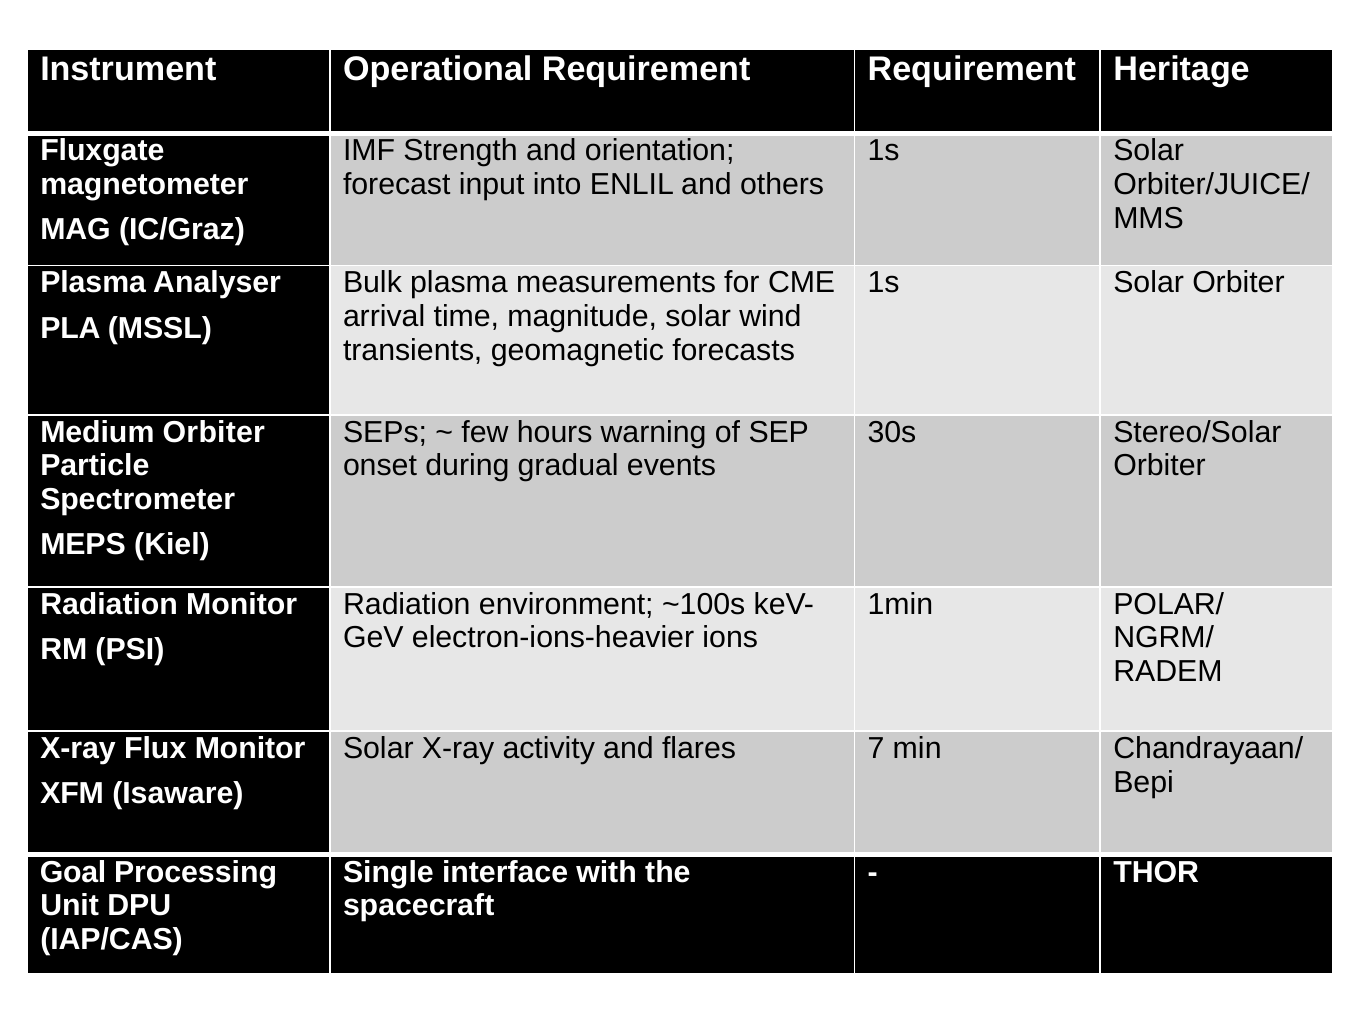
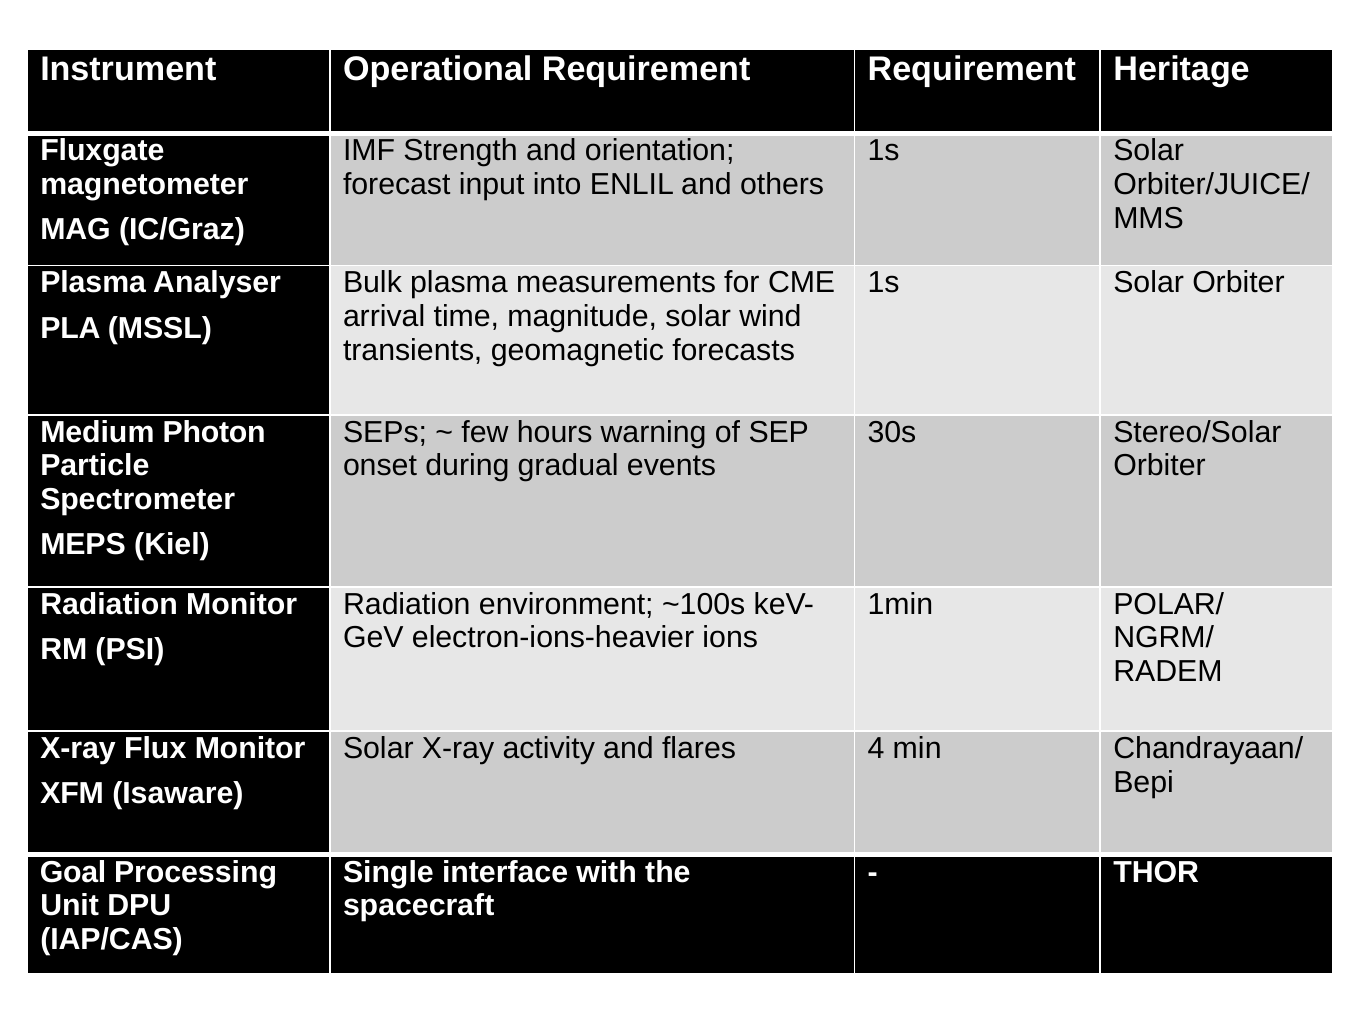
Medium Orbiter: Orbiter -> Photon (214, 432)
7: 7 -> 4 (876, 748)
